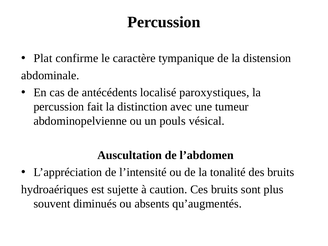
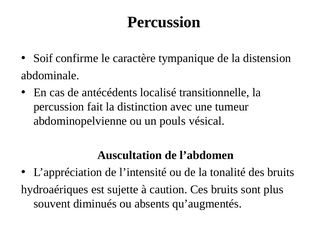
Plat: Plat -> Soif (43, 58)
paroxystiques: paroxystiques -> transitionnelle (214, 93)
